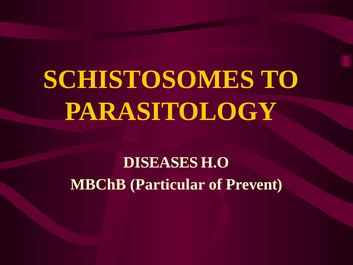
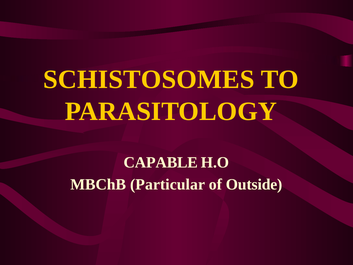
DISEASES: DISEASES -> CAPABLE (161, 162)
Prevent: Prevent -> Outside (254, 184)
